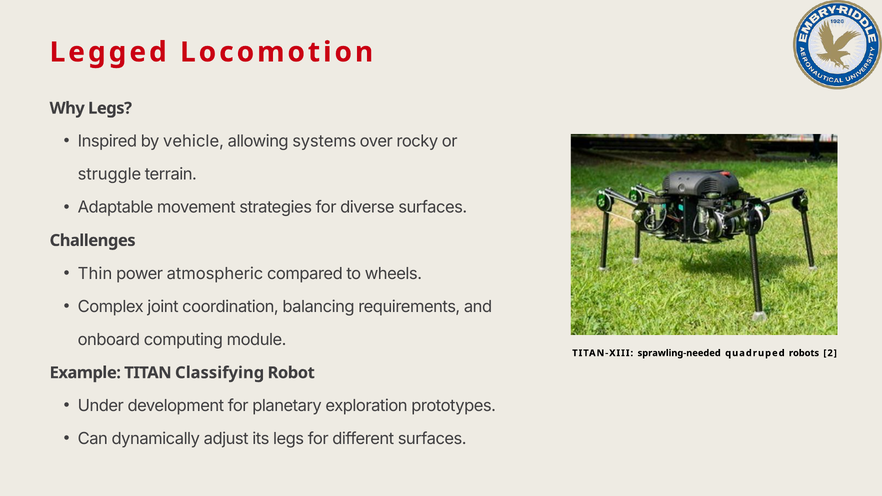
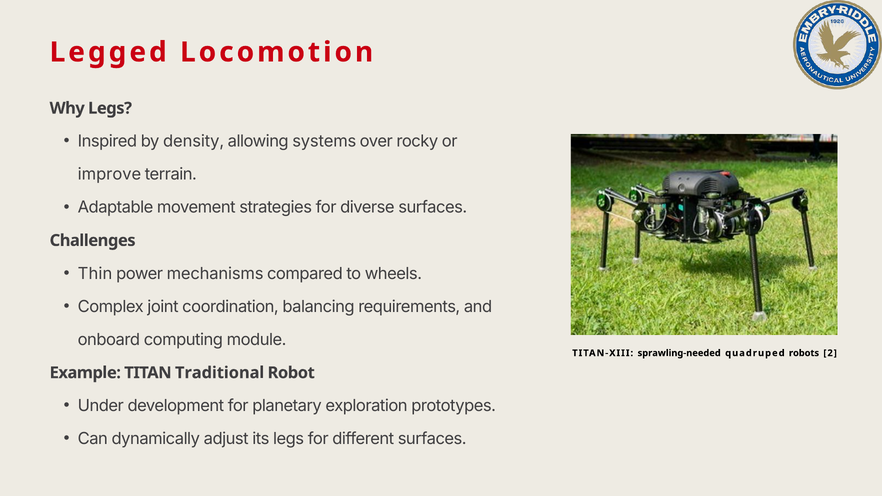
vehicle: vehicle -> density (194, 141)
struggle: struggle -> improve (109, 174)
atmospheric: atmospheric -> mechanisms (215, 274)
Classifying: Classifying -> Traditional (220, 373)
